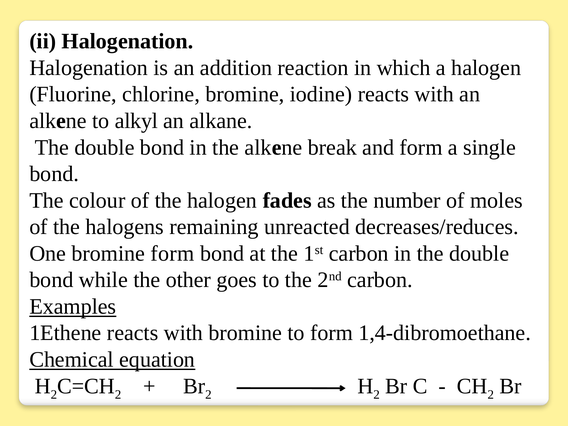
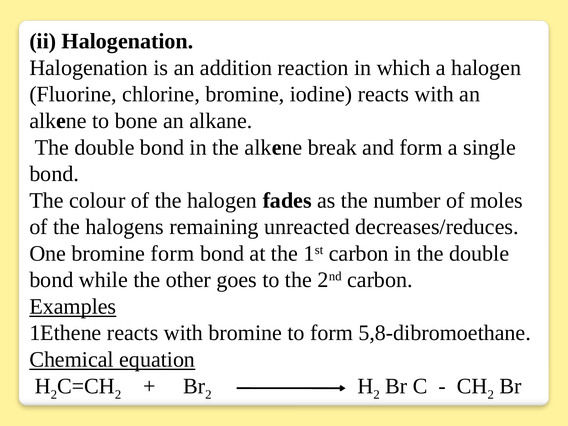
alkyl: alkyl -> bone (136, 121)
1,4-dibromoethane: 1,4-dibromoethane -> 5,8-dibromoethane (445, 333)
